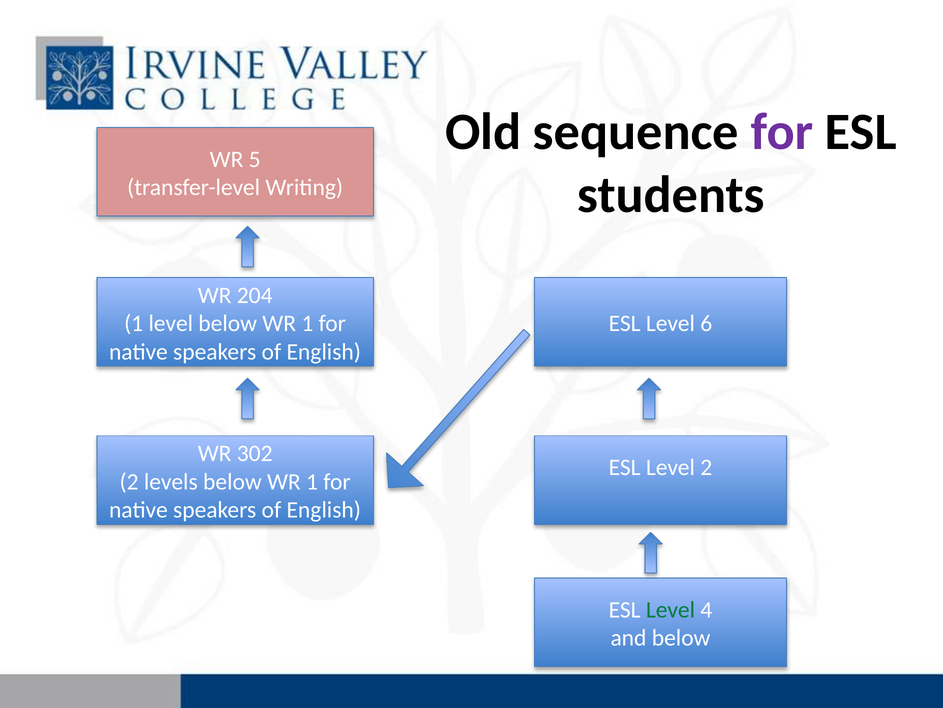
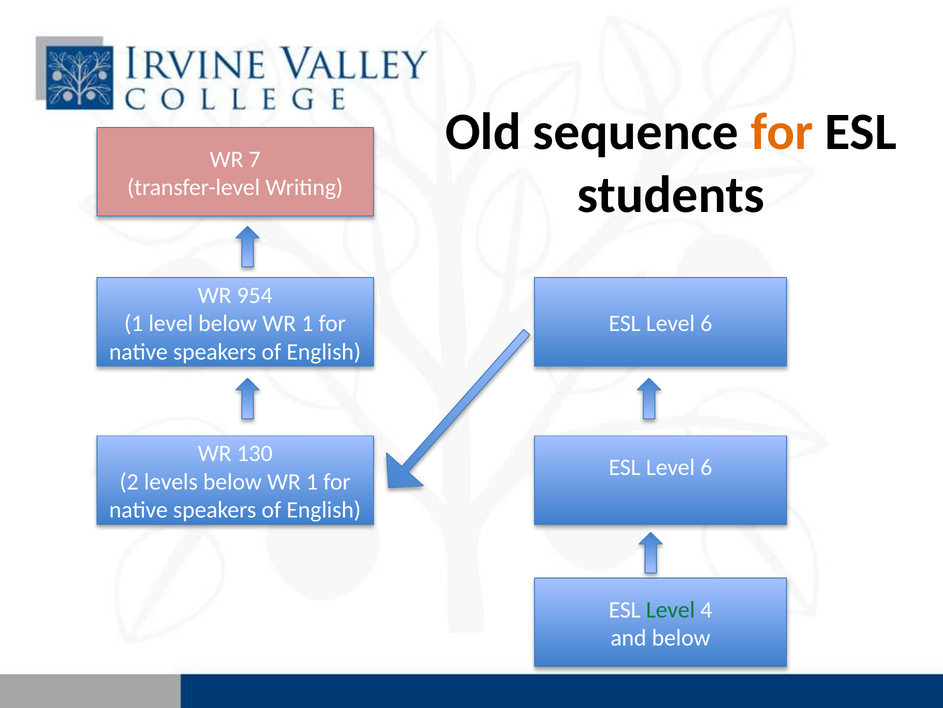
for colour: purple -> orange (782, 132)
5: 5 -> 7 (255, 159)
204: 204 -> 954 (255, 295)
302: 302 -> 130 (255, 453)
2: 2 -> 6 (706, 467)
